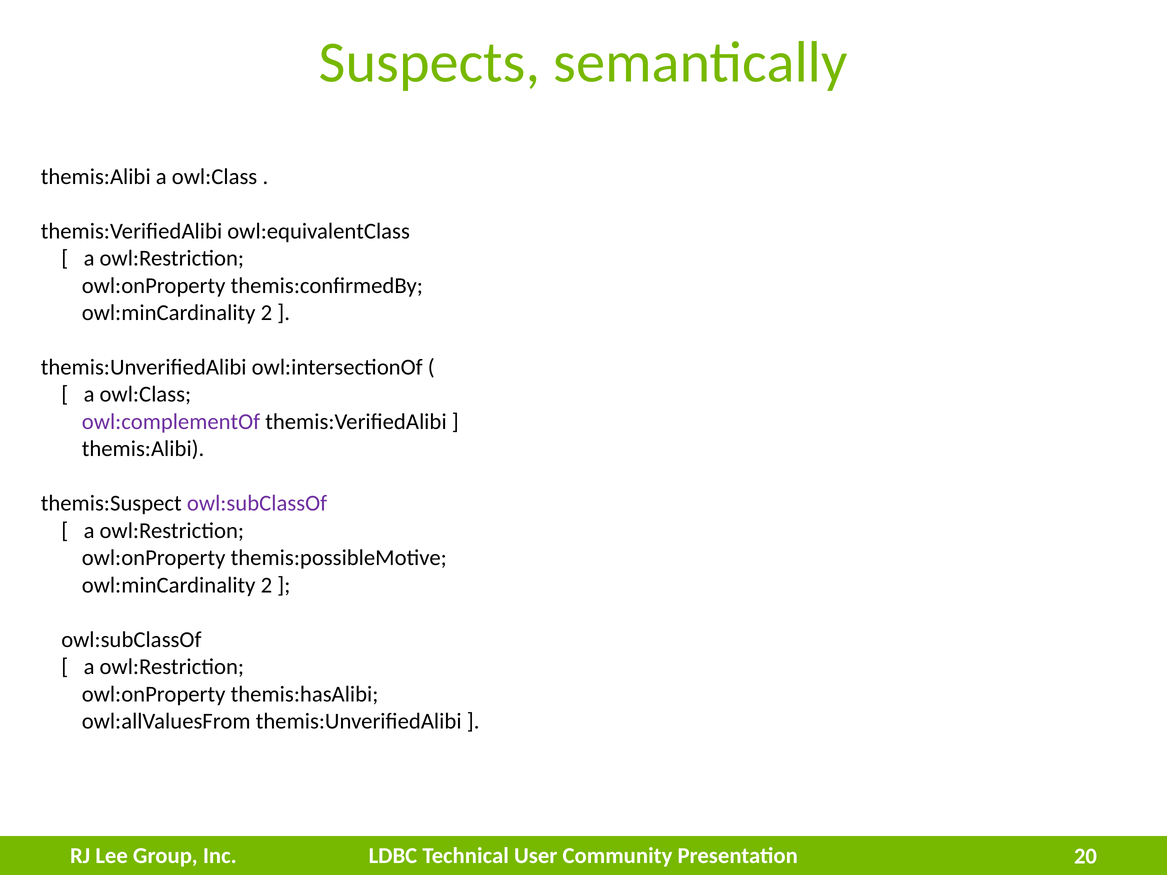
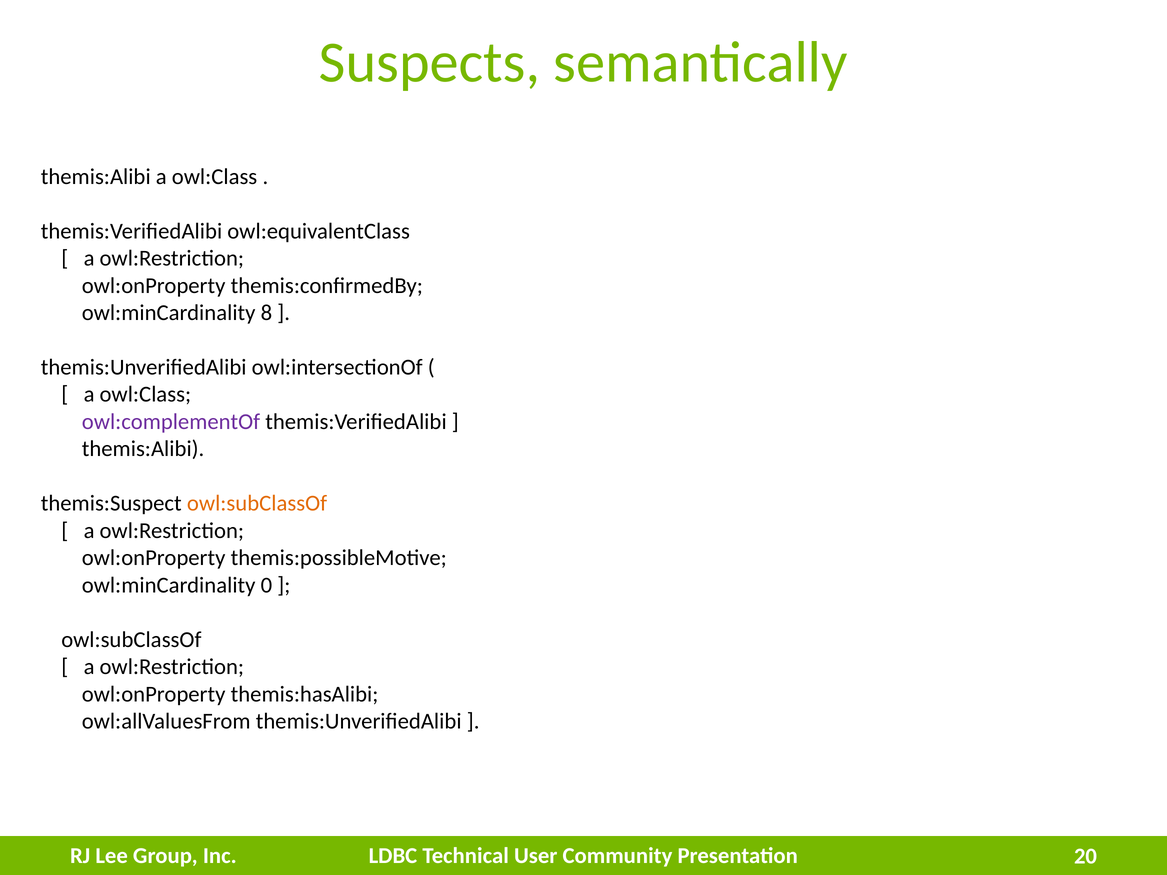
2: 2 -> 8 (266, 313)
owl:subClassOf colour: purple -> orange (257, 504)
2: 2 -> 0 (266, 585)
